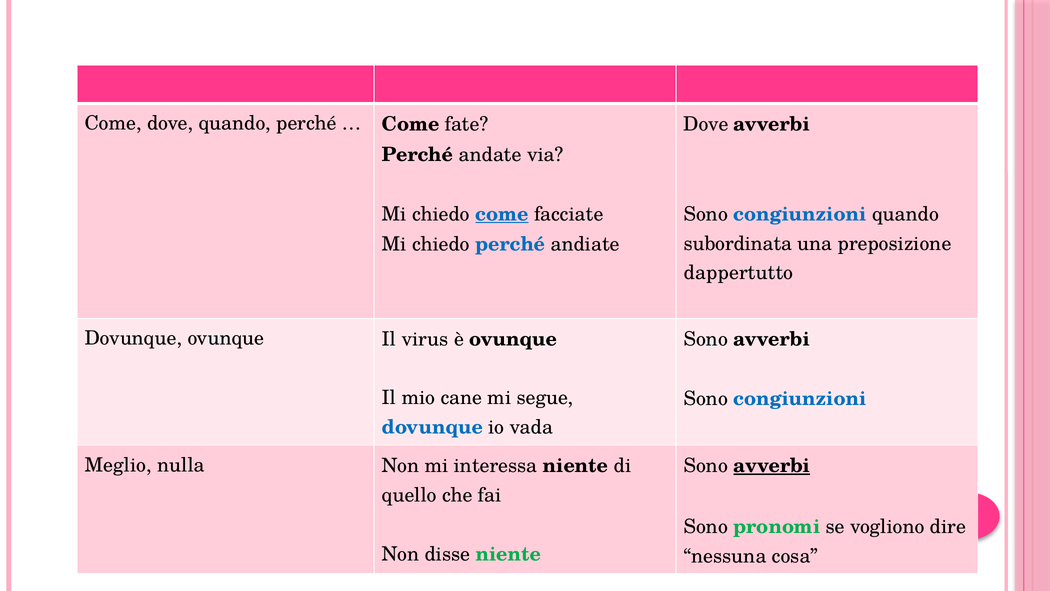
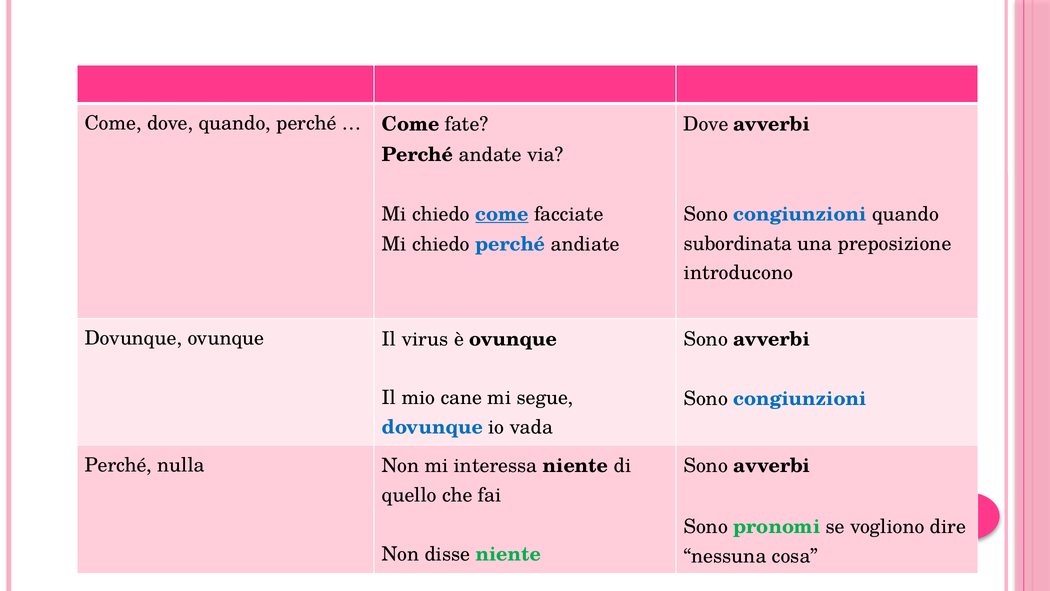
dappertutto: dappertutto -> introducono (739, 272)
Meglio: Meglio -> Perché (118, 465)
avverbi underline: present -> none (772, 466)
